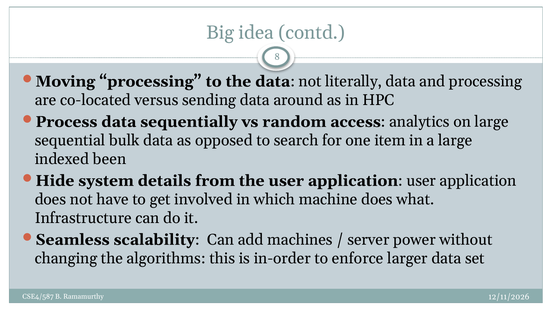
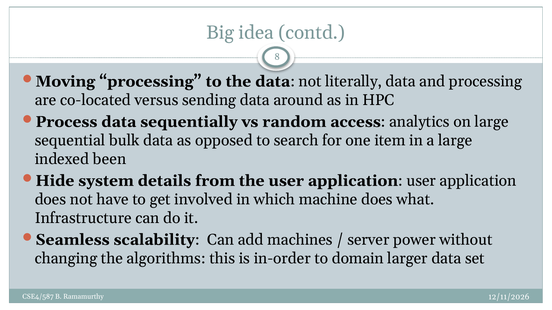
enforce: enforce -> domain (358, 259)
